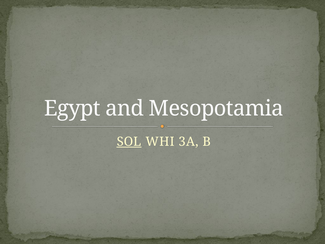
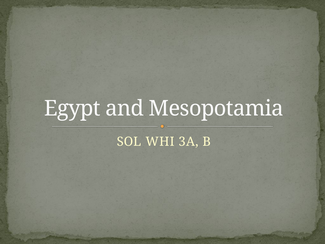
SOL underline: present -> none (129, 142)
